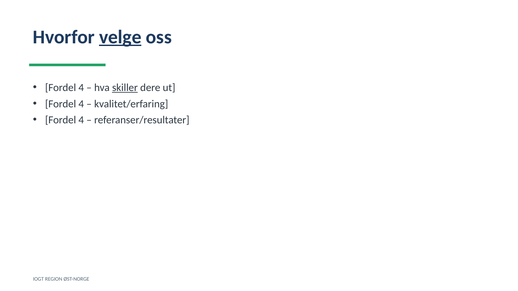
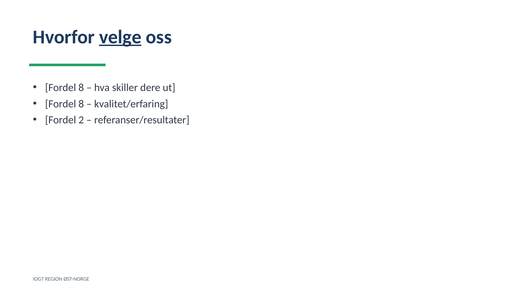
4: 4 -> 8 (81, 88)
skiller underline: present -> none (125, 88)
4: 4 -> 8 (81, 104)
4: 4 -> 2 (81, 120)
